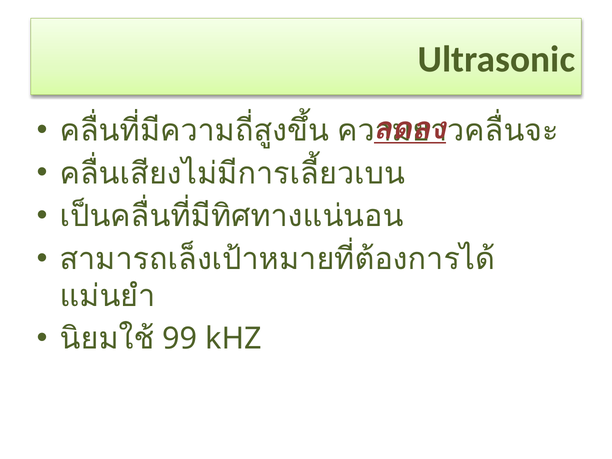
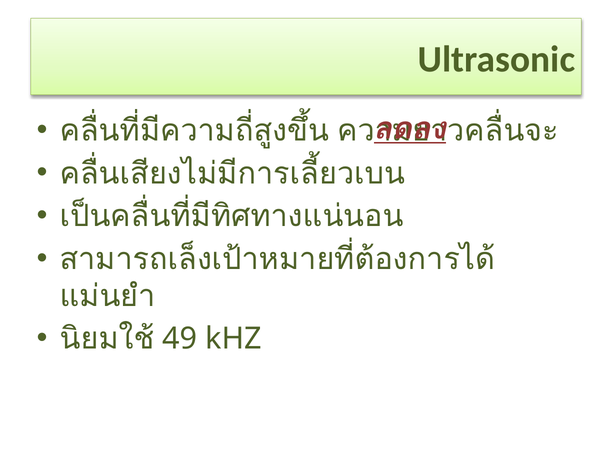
99: 99 -> 49 (180, 339)
